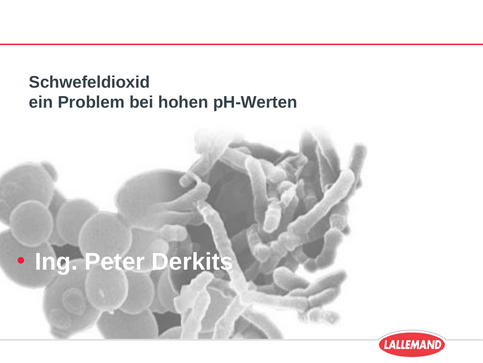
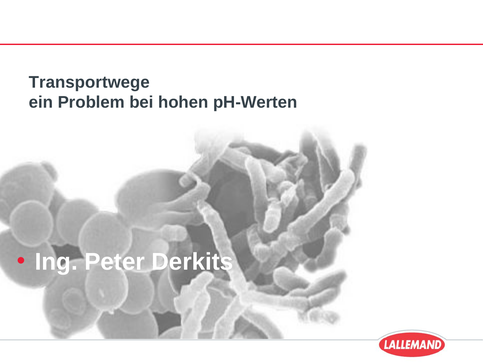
Schwefeldioxid: Schwefeldioxid -> Transportwege (89, 82)
